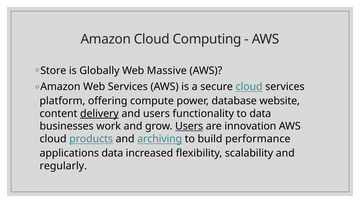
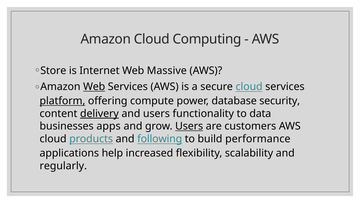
Globally: Globally -> Internet (99, 70)
Web underline: none -> present (94, 86)
platform underline: none -> present (62, 101)
website: website -> security (280, 101)
work: work -> apps (109, 126)
innovation: innovation -> customers (250, 126)
archiving: archiving -> following (160, 139)
applications data: data -> help (112, 153)
